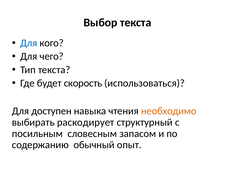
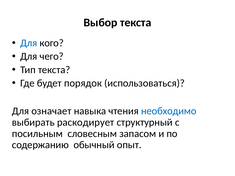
скорость: скорость -> порядок (83, 83)
доступен: доступен -> означает (51, 111)
необходимо colour: orange -> blue (169, 111)
